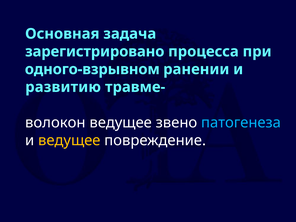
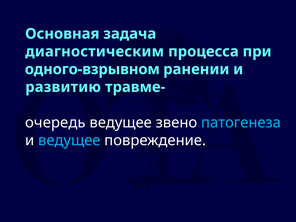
зарегистрировано: зарегистрировано -> диагностическим (95, 52)
волокон: волокон -> очередь (55, 123)
ведущее colour: yellow -> light blue (69, 140)
